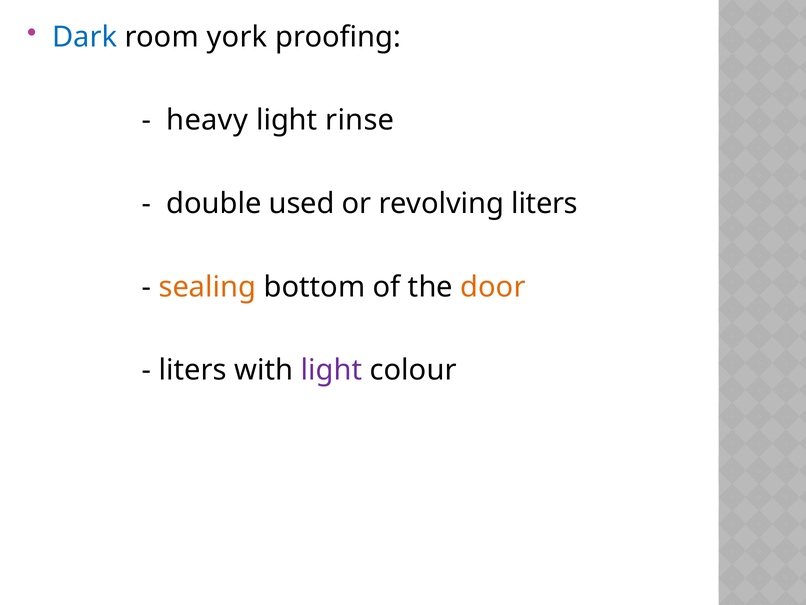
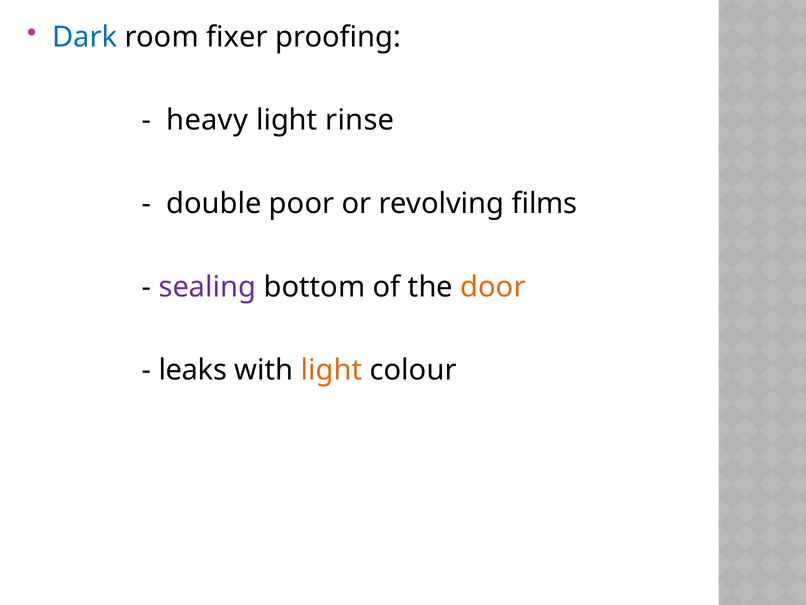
york: york -> fixer (237, 37)
used: used -> poor (302, 203)
revolving liters: liters -> films (545, 203)
sealing colour: orange -> purple (207, 287)
liters: liters -> leaks (193, 370)
light colour: purple -> orange (332, 370)
